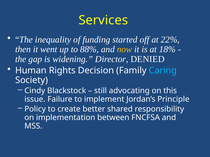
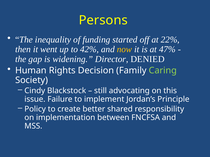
Services: Services -> Persons (103, 20)
88%: 88% -> 42% (90, 49)
18%: 18% -> 47% (167, 49)
Caring colour: light blue -> light green (163, 71)
